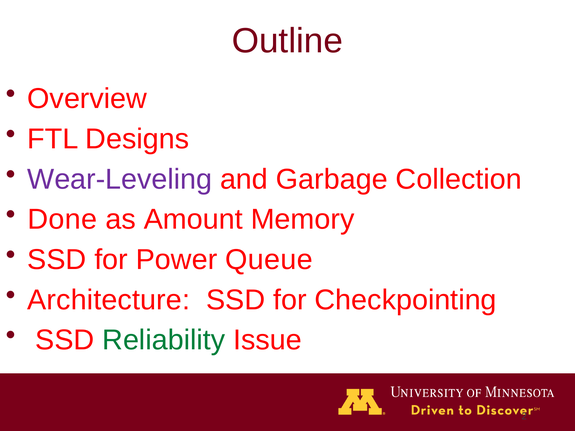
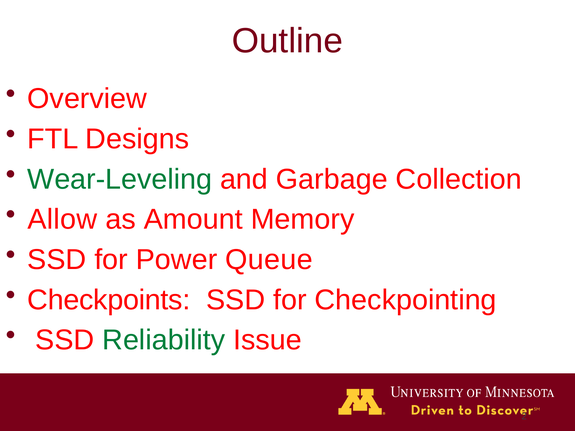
Wear-Leveling colour: purple -> green (120, 179)
Done: Done -> Allow (62, 220)
Architecture: Architecture -> Checkpoints (109, 300)
